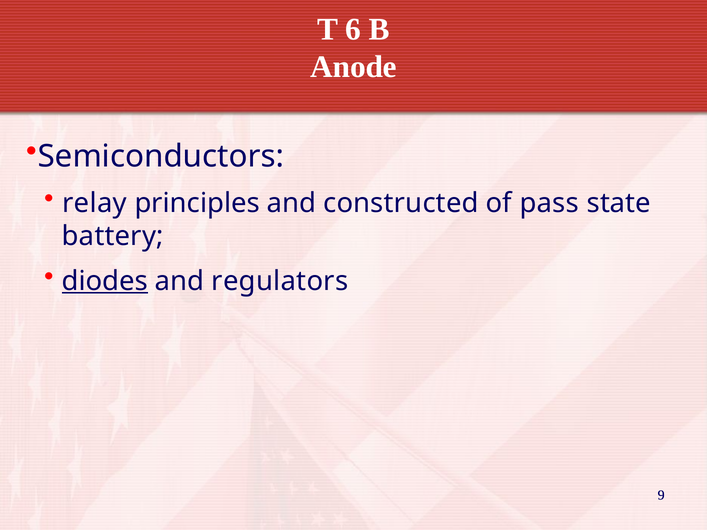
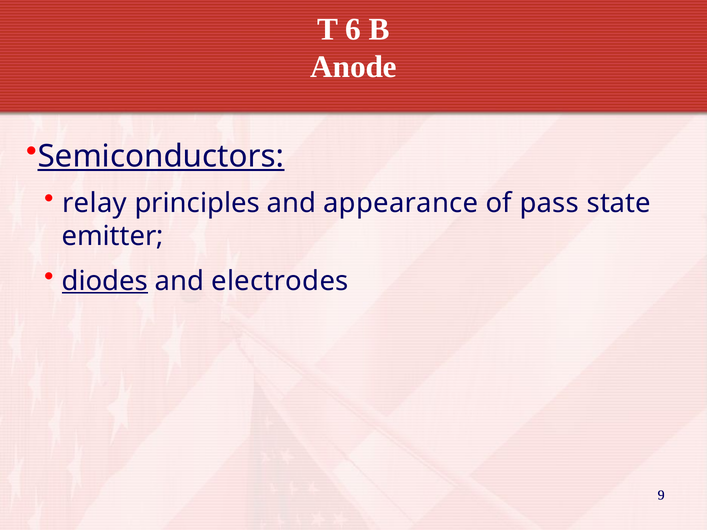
Semiconductors underline: none -> present (161, 157)
constructed: constructed -> appearance (401, 203)
battery: battery -> emitter (113, 236)
regulators: regulators -> electrodes (280, 281)
